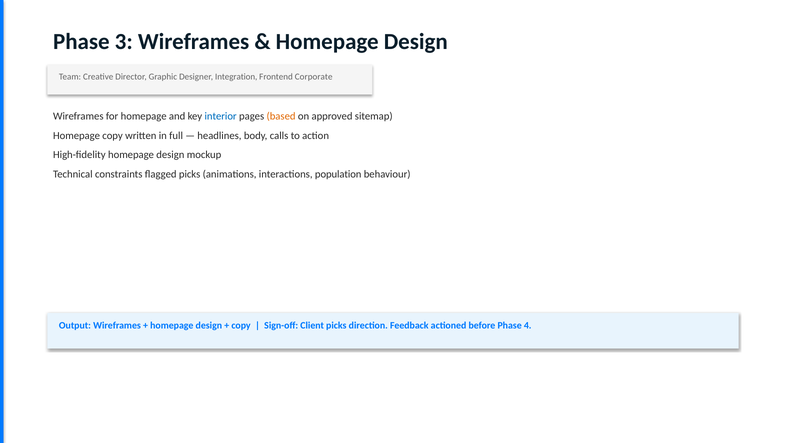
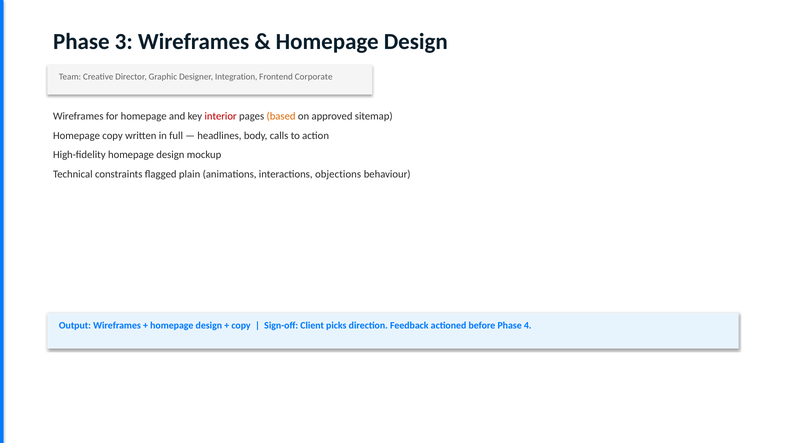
interior colour: blue -> red (221, 116)
flagged picks: picks -> plain (190, 174)
population: population -> objections (338, 174)
